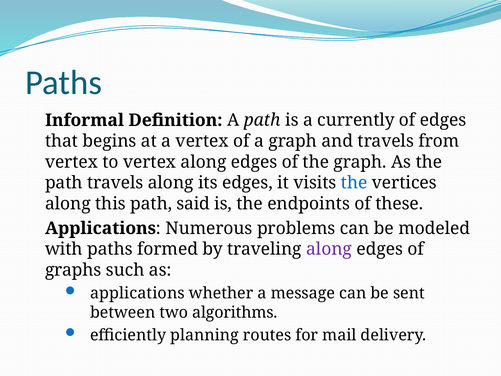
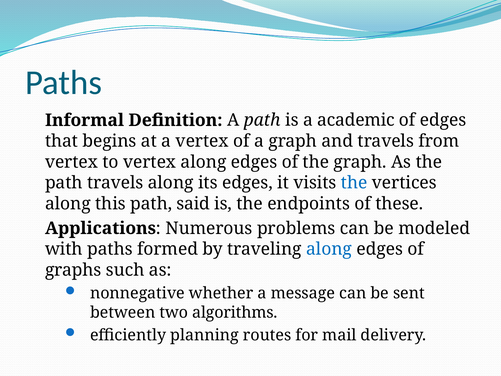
currently: currently -> academic (356, 120)
along colour: purple -> blue (329, 249)
applications: applications -> nonnegative (137, 293)
